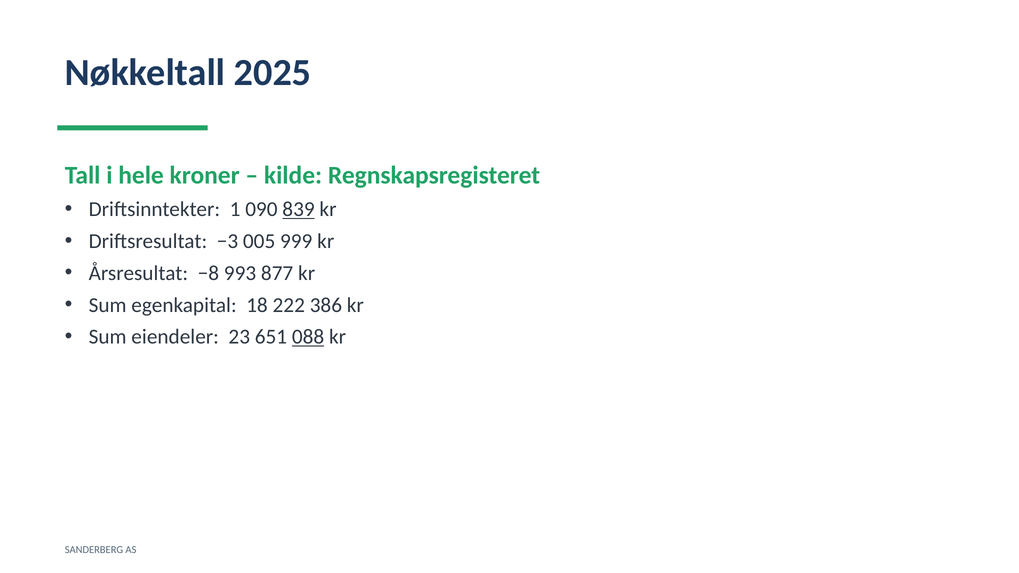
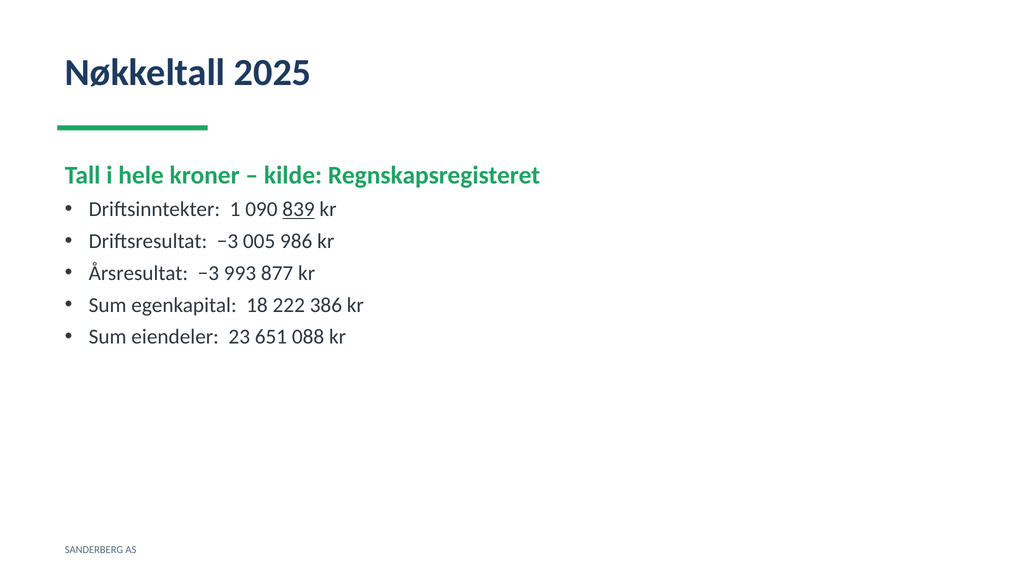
999: 999 -> 986 (296, 241)
Årsresultat −8: −8 -> −3 (208, 273)
088 underline: present -> none (308, 337)
